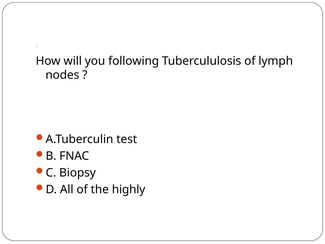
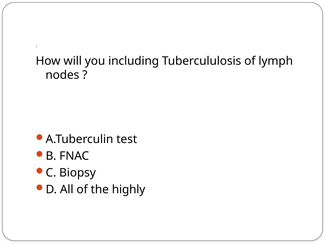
following: following -> including (134, 61)
